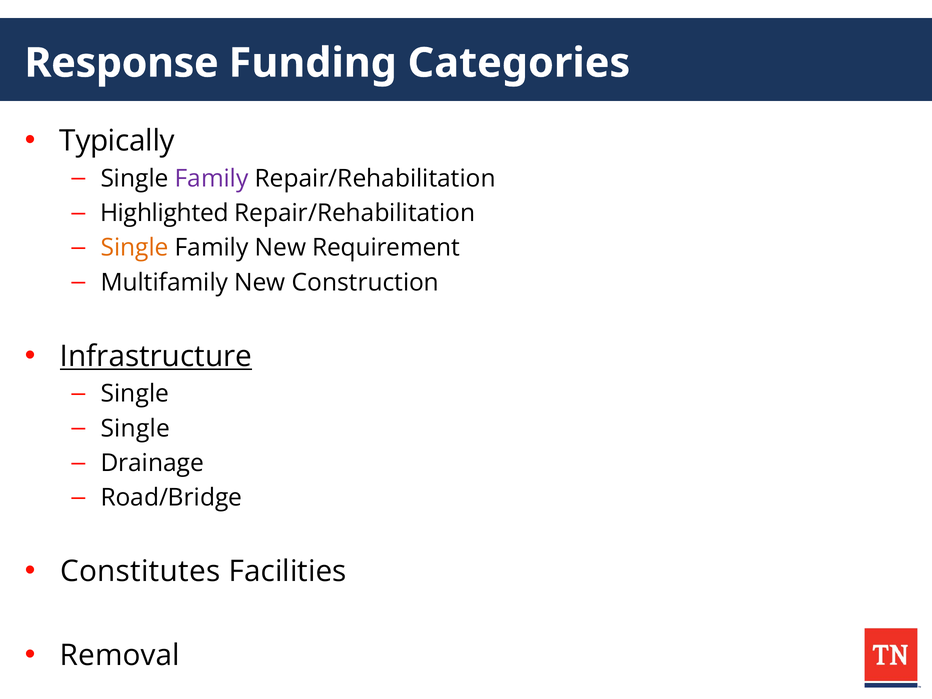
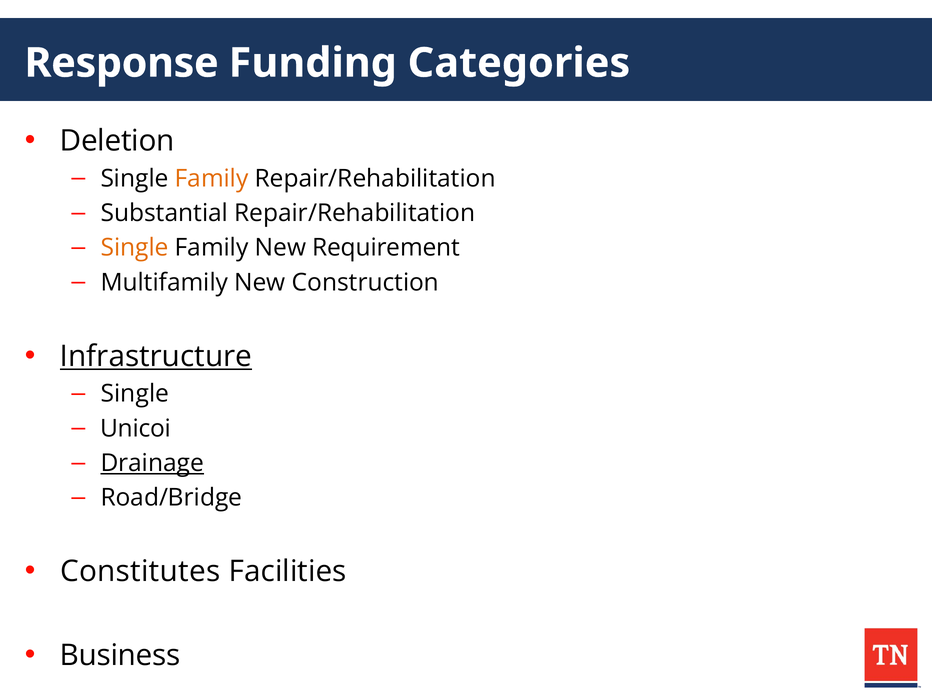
Typically: Typically -> Deletion (117, 141)
Family colour: purple -> orange (212, 179)
Highlighted: Highlighted -> Substantial (164, 213)
Single: Single -> Unicoi (136, 428)
Drainage underline: none -> present (152, 463)
Removal: Removal -> Business (120, 655)
